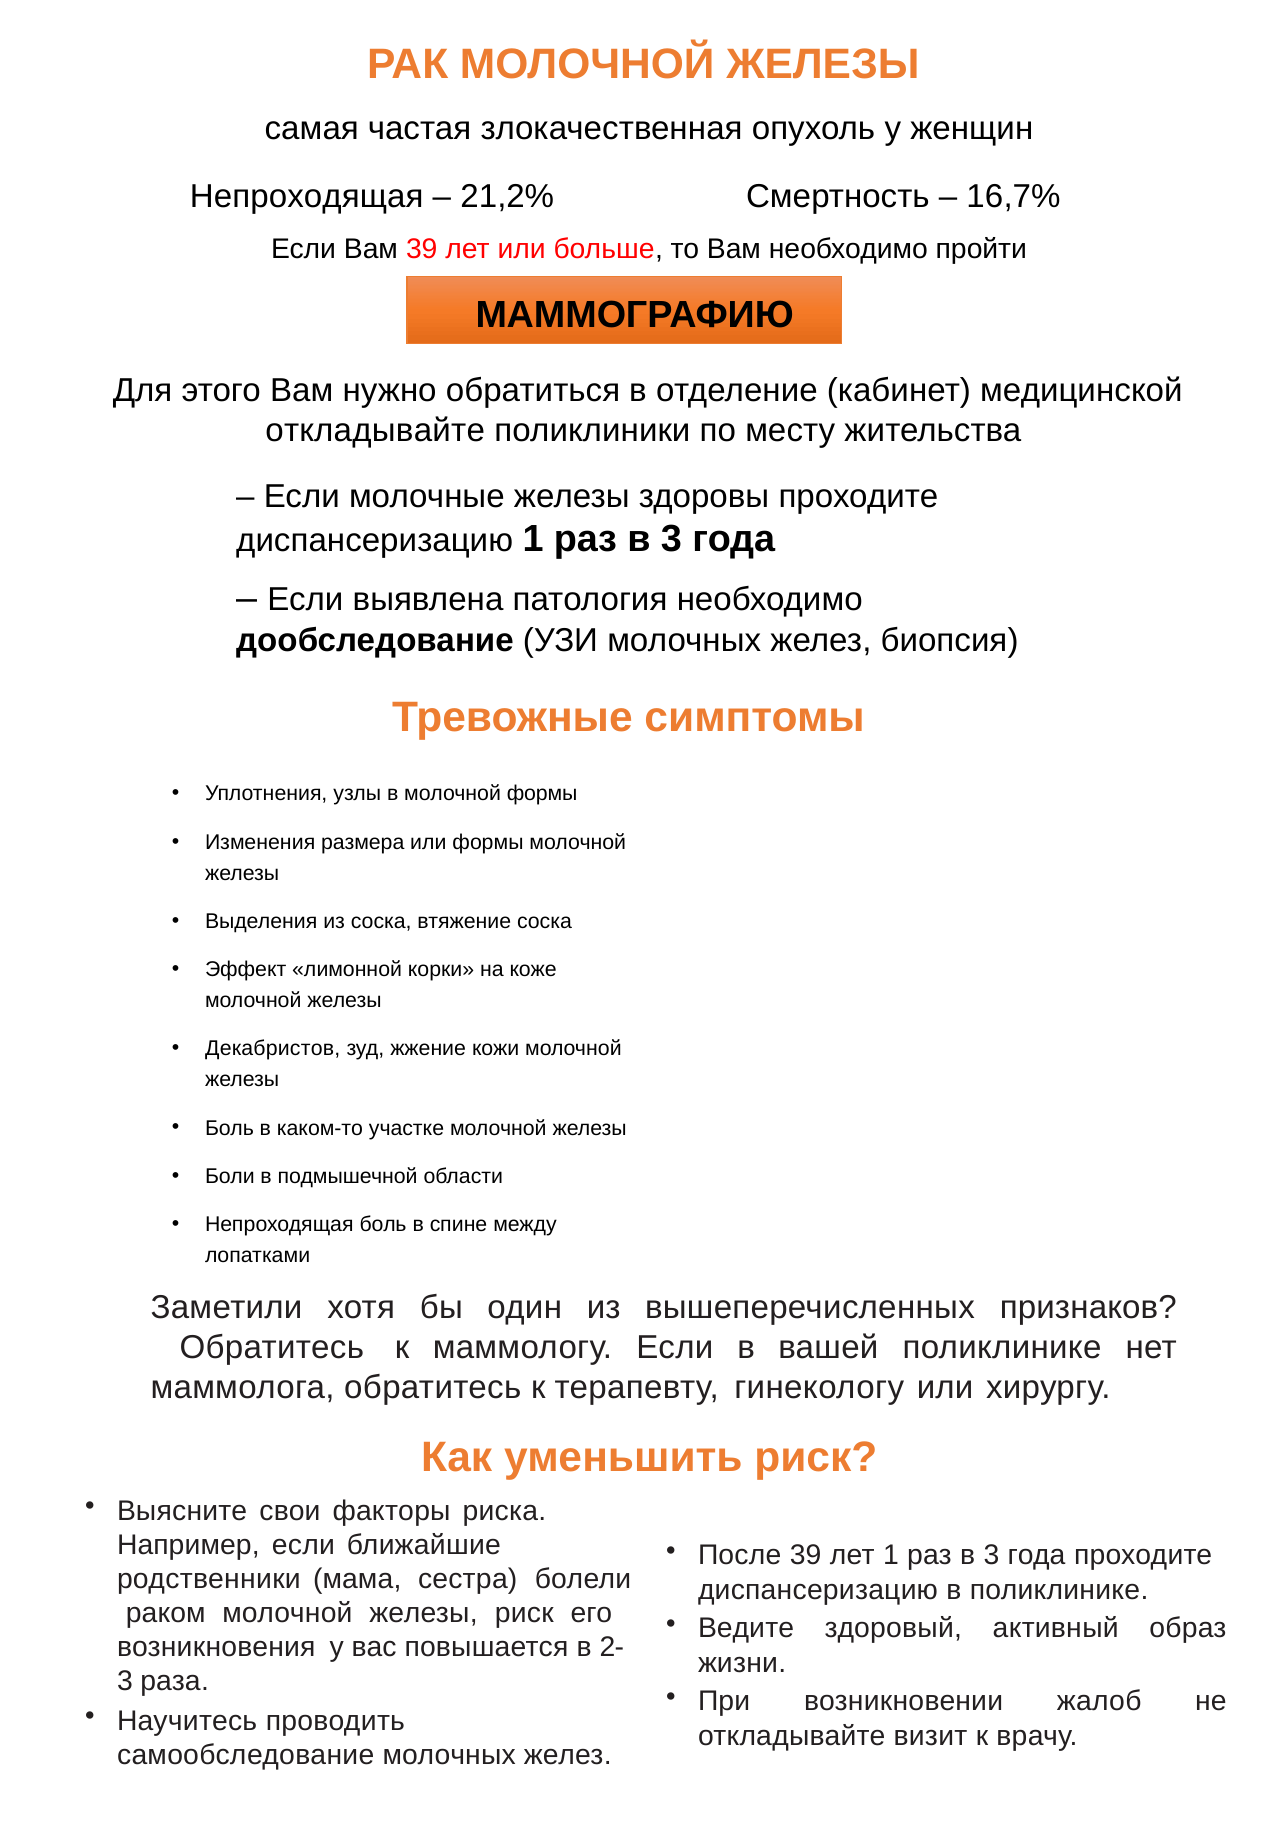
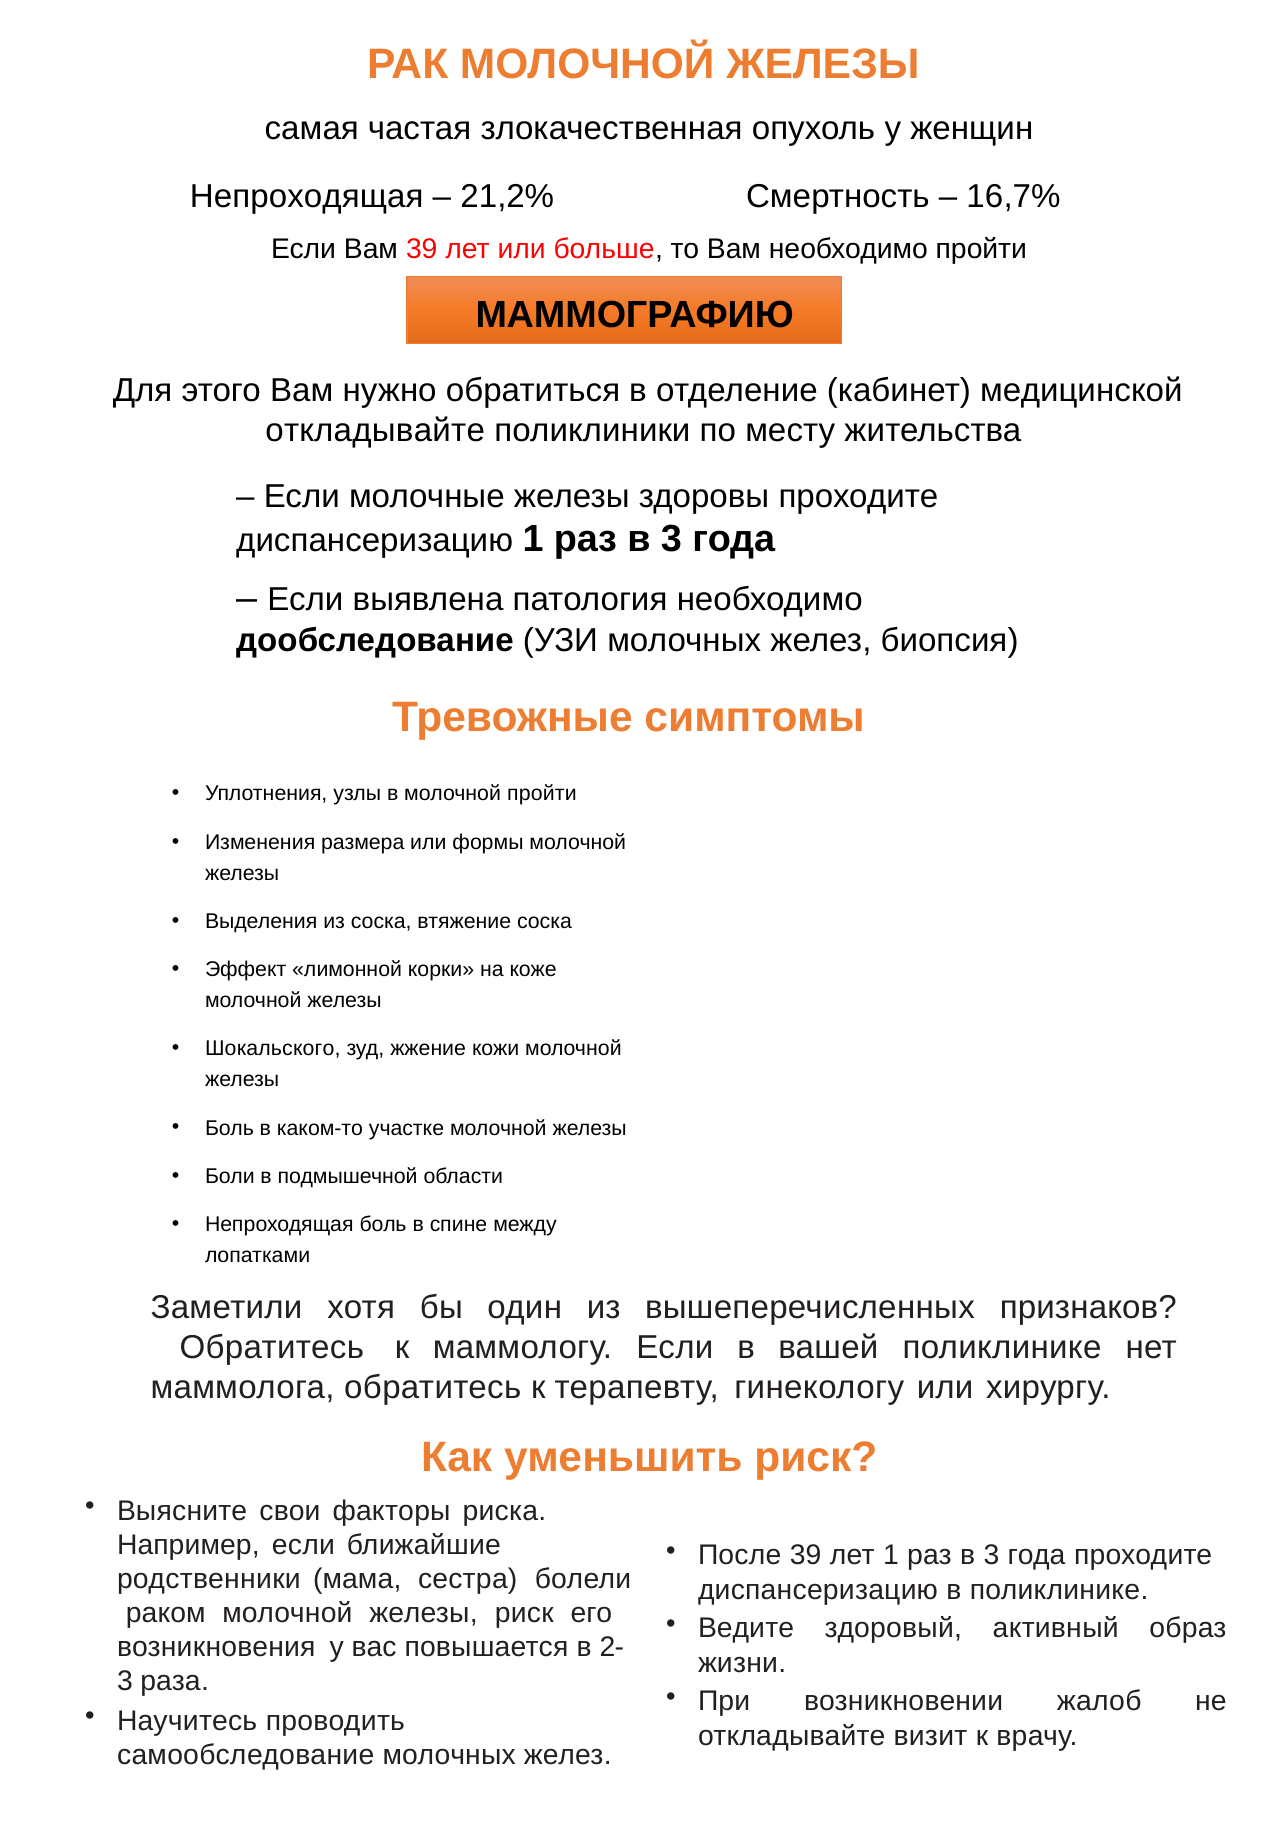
молочной формы: формы -> пройти (542, 794)
Декабристов: Декабристов -> Шокальского (273, 1049)
